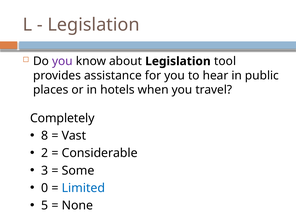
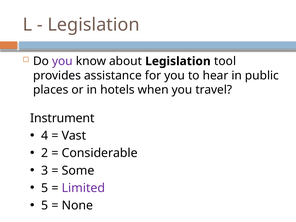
Completely: Completely -> Instrument (62, 118)
8: 8 -> 4 (45, 136)
0: 0 -> 5 (45, 188)
Limited colour: blue -> purple (83, 188)
